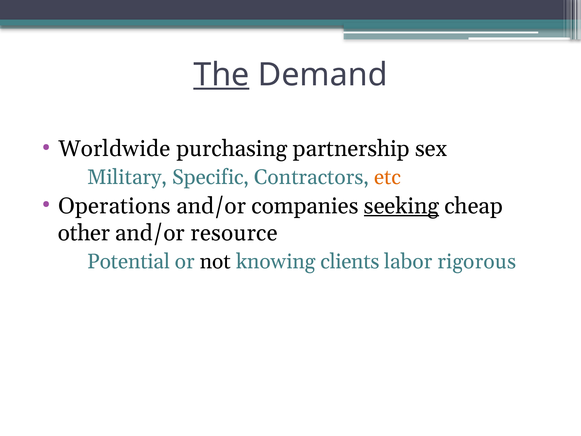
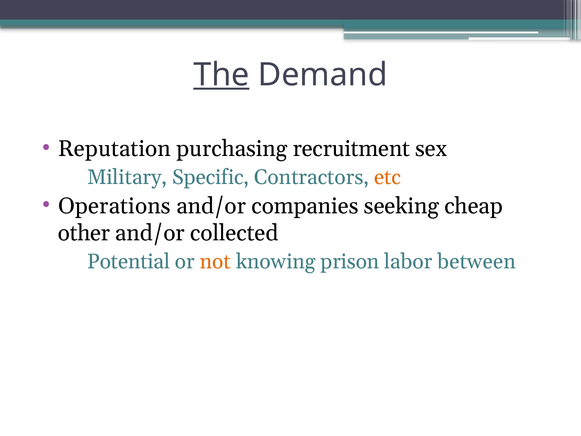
Worldwide: Worldwide -> Reputation (114, 149)
partnership: partnership -> recruitment (351, 149)
seeking underline: present -> none (401, 206)
resource: resource -> collected (234, 233)
not colour: black -> orange (215, 261)
clients: clients -> prison (350, 261)
rigorous: rigorous -> between (477, 261)
